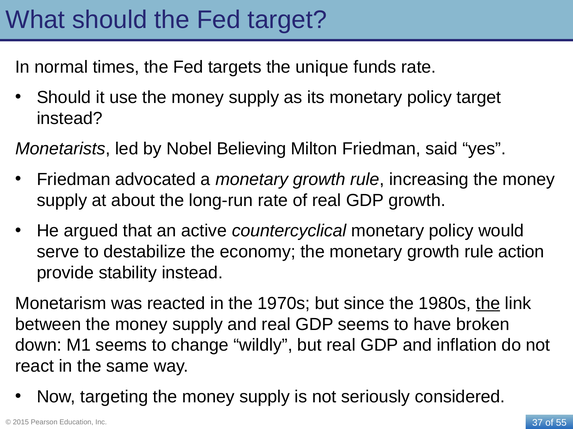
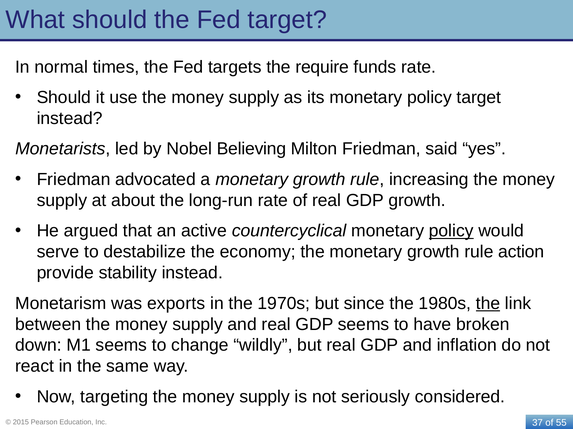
unique: unique -> require (322, 67)
policy underline: none -> present (451, 231)
reacted: reacted -> exports (176, 304)
